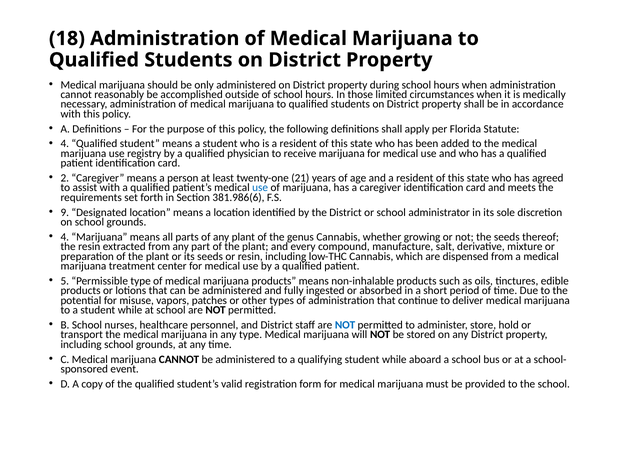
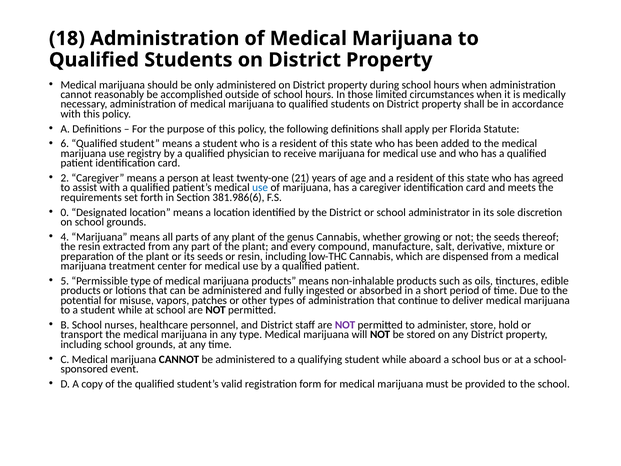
4: 4 -> 6 (65, 144)
9: 9 -> 0 (65, 212)
NOT colour: blue -> purple (345, 325)
